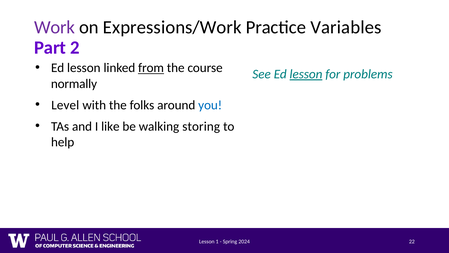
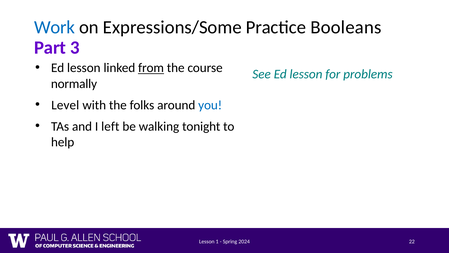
Work colour: purple -> blue (55, 27)
Expressions/Work: Expressions/Work -> Expressions/Some (172, 27)
Variables: Variables -> Booleans (346, 27)
2: 2 -> 3 (75, 47)
lesson underline: present -> none (306, 74)
like: like -> left (110, 126)
storing: storing -> tonight (201, 126)
